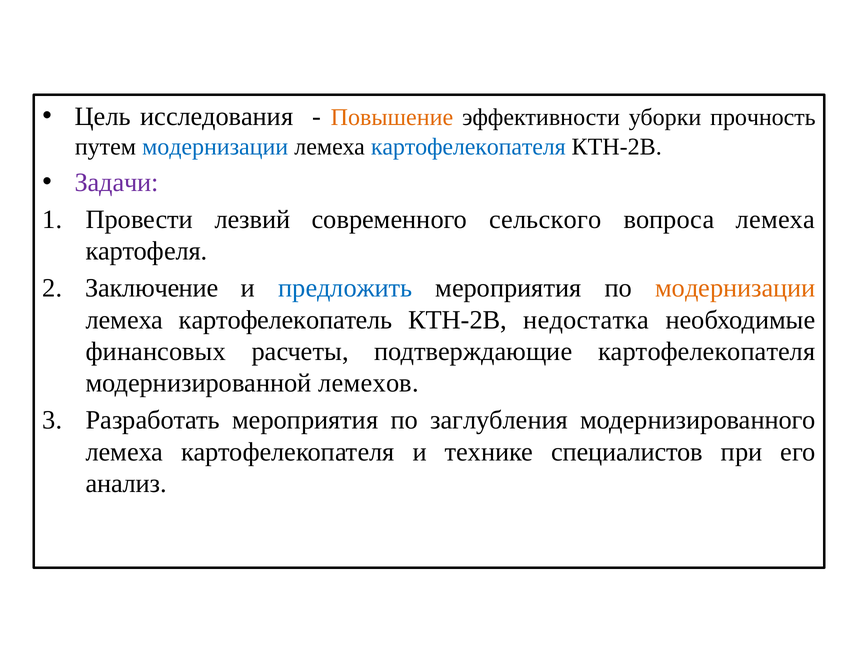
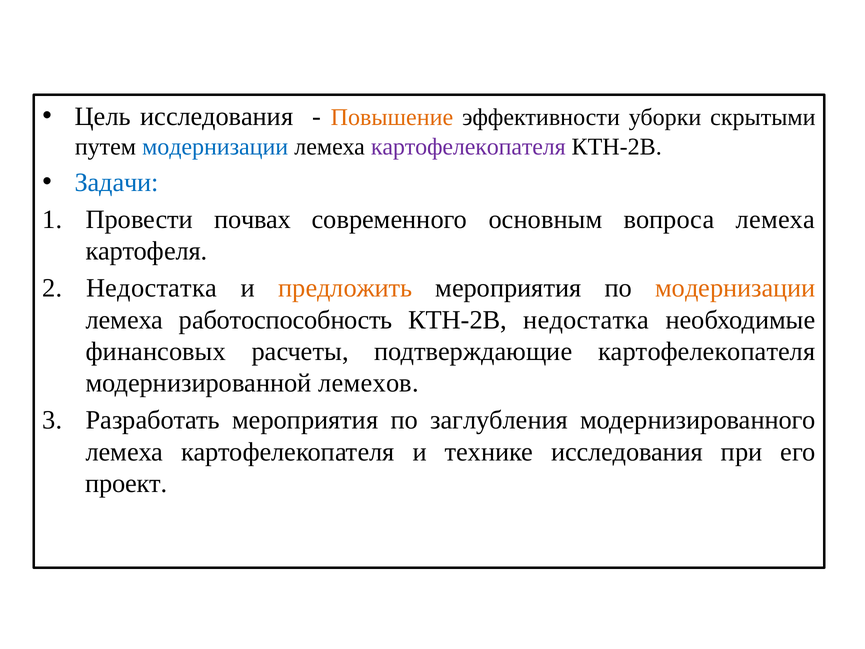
прочность: прочность -> скрытыми (763, 117)
картофелекопателя colour: blue -> purple (468, 147)
Задачи colour: purple -> blue (117, 182)
лезвий: лезвий -> почвах (253, 219)
сельского: сельского -> основным (545, 219)
Заключение: Заключение -> Недостатка (152, 288)
предложить colour: blue -> orange (345, 288)
картофелекопатель: картофелекопатель -> работоспособность (286, 320)
технике специалистов: специалистов -> исследования (627, 452)
анализ: анализ -> проект (126, 483)
